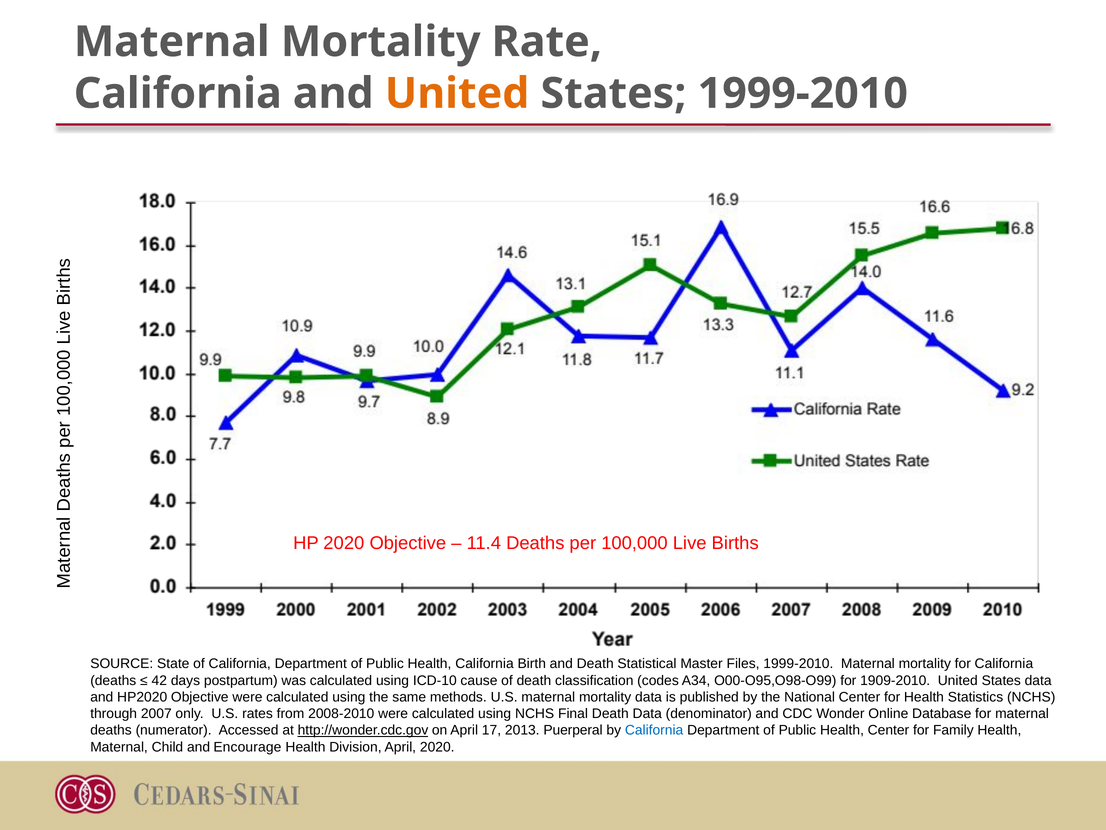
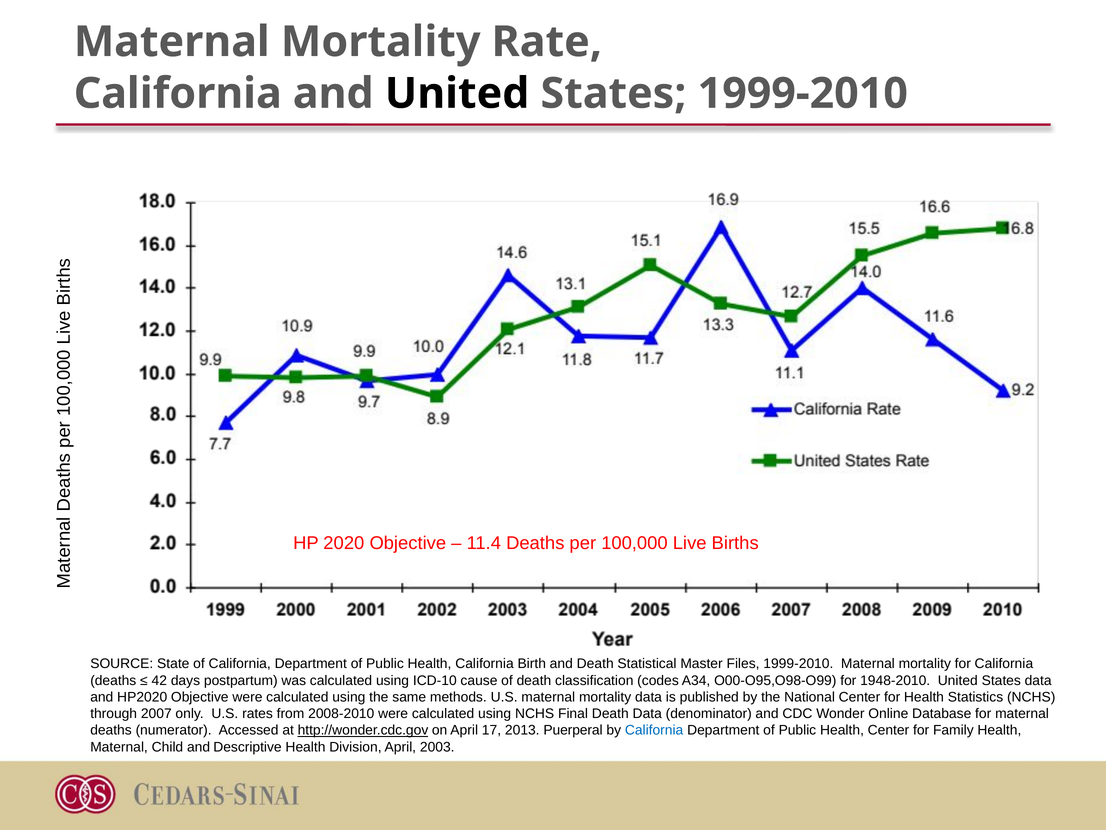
United colour: orange -> black (457, 94)
1909-2010: 1909-2010 -> 1948-2010 (895, 680)
Encourage: Encourage -> Descriptive (247, 747)
April 2020: 2020 -> 2003 (437, 747)
